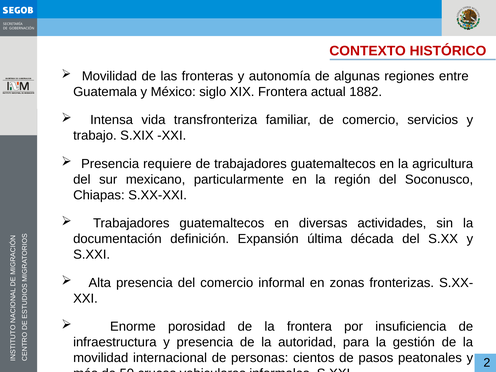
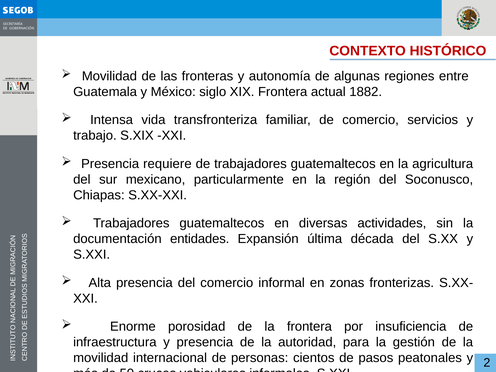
definición: definición -> entidades (200, 239)
